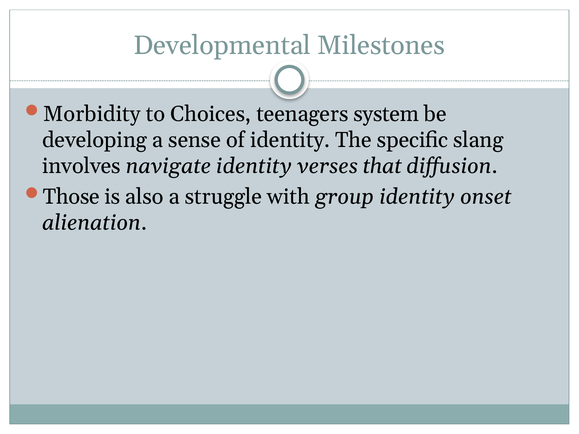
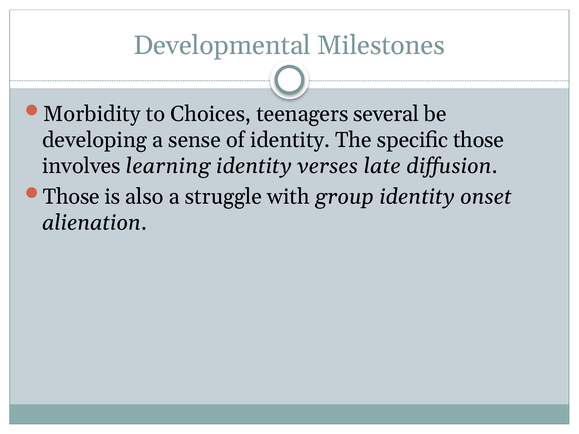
system: system -> several (386, 114)
specific slang: slang -> those (478, 140)
navigate: navigate -> learning (168, 166)
that: that -> late (382, 166)
